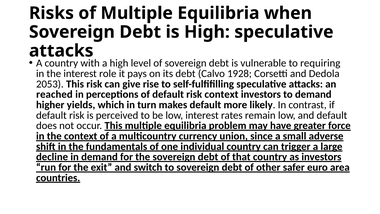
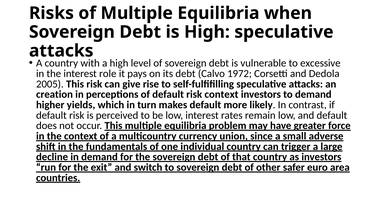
requiring: requiring -> excessive (320, 63)
1928: 1928 -> 1972 (240, 74)
2053: 2053 -> 2005 (50, 84)
reached: reached -> creation (54, 94)
